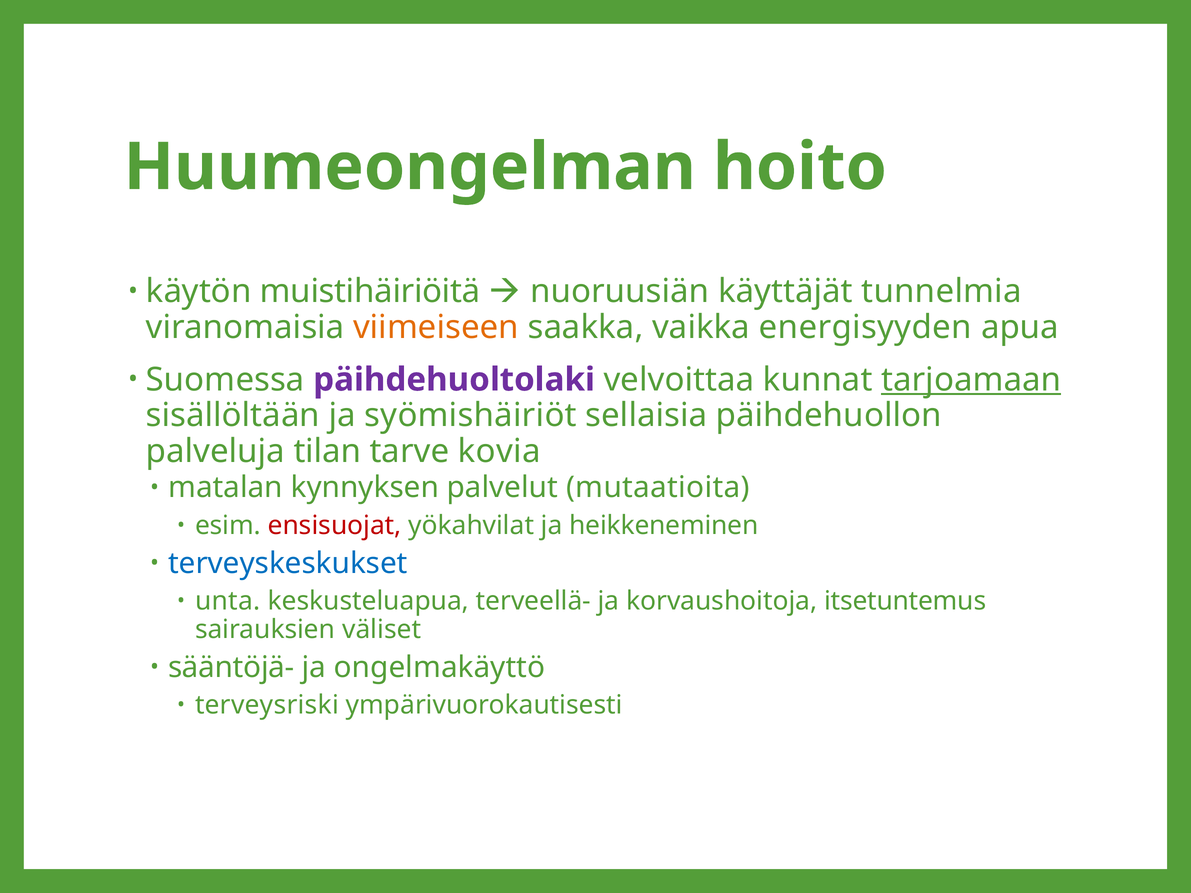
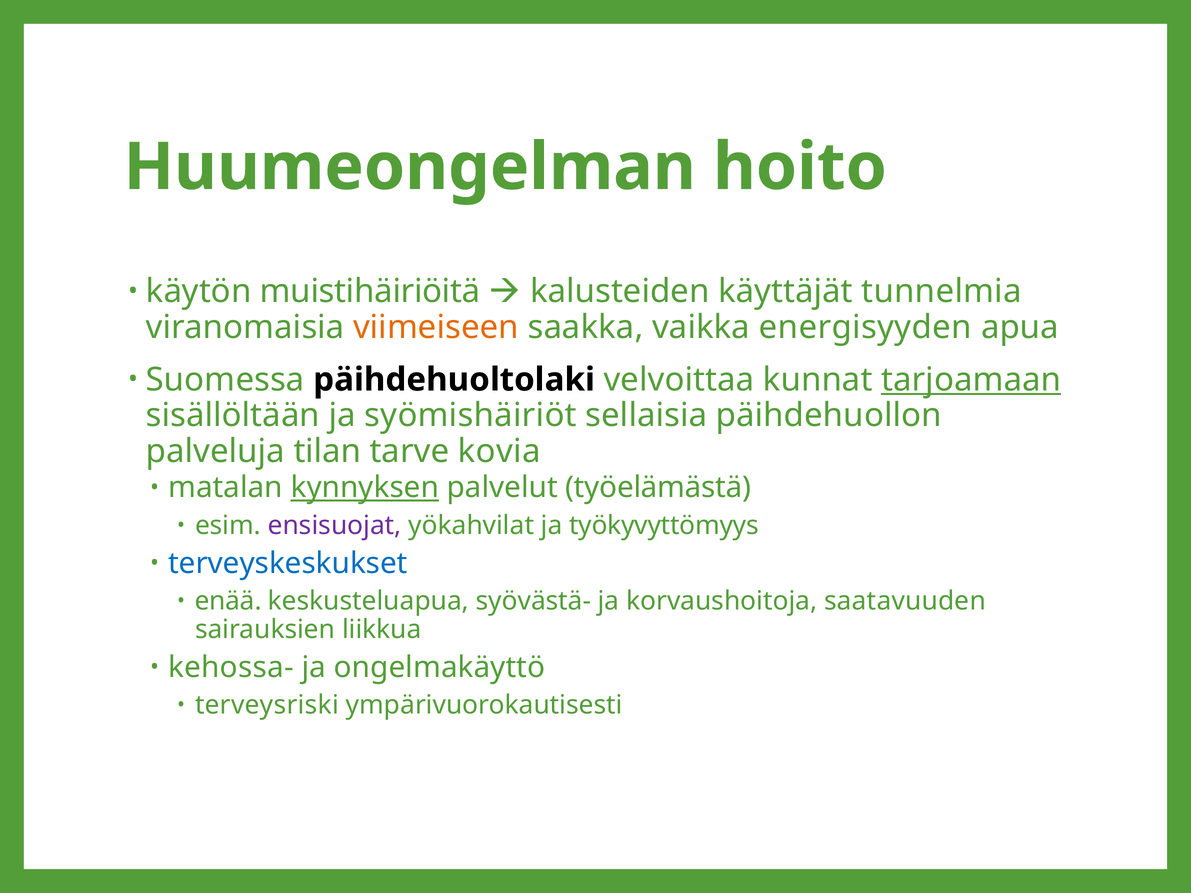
nuoruusiän: nuoruusiän -> kalusteiden (620, 292)
päihdehuoltolaki colour: purple -> black (454, 380)
kynnyksen underline: none -> present (365, 488)
mutaatioita: mutaatioita -> työelämästä (658, 488)
ensisuojat colour: red -> purple (335, 526)
heikkeneminen: heikkeneminen -> työkyvyttömyys (664, 526)
unta: unta -> enää (228, 601)
terveellä-: terveellä- -> syövästä- (533, 601)
itsetuntemus: itsetuntemus -> saatavuuden (905, 601)
väliset: väliset -> liikkua (382, 630)
sääntöjä-: sääntöjä- -> kehossa- (231, 667)
